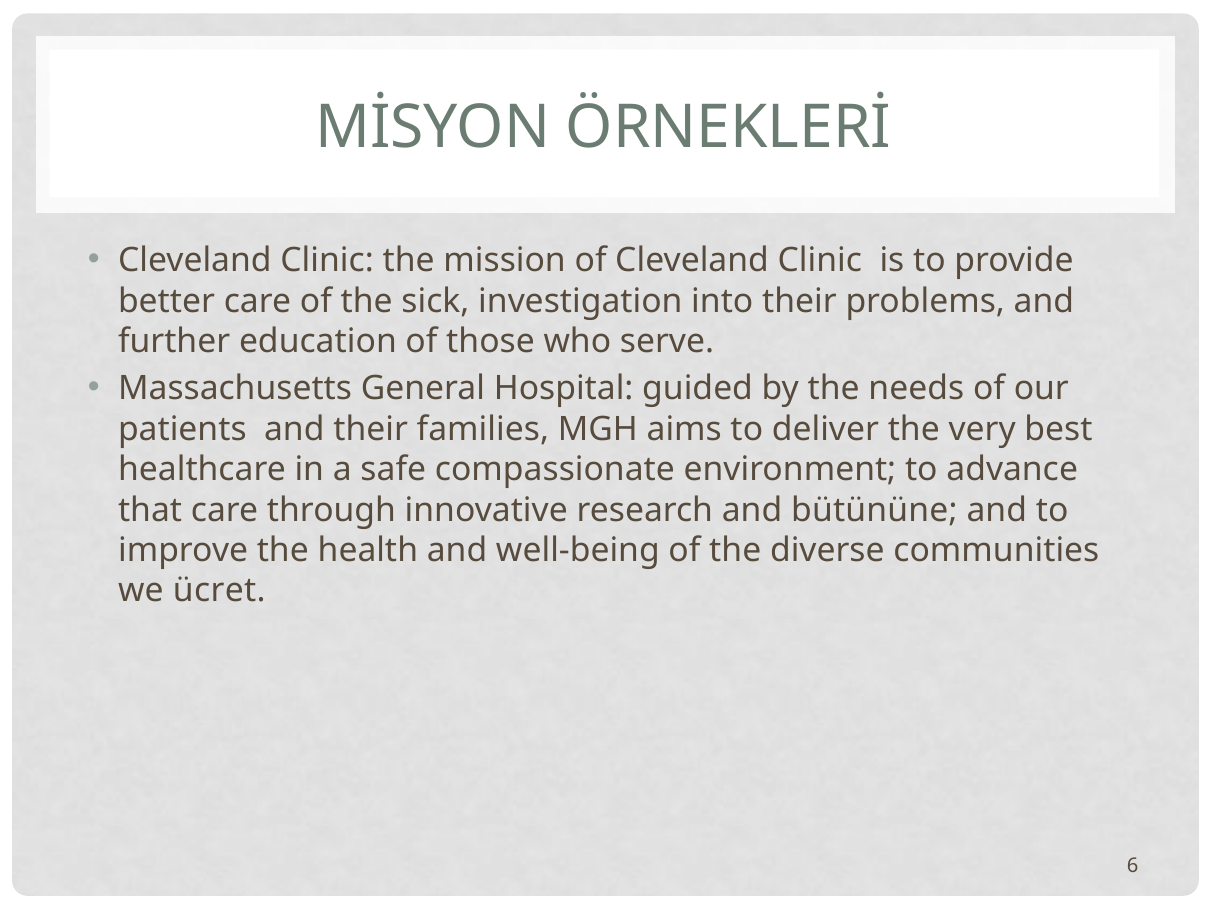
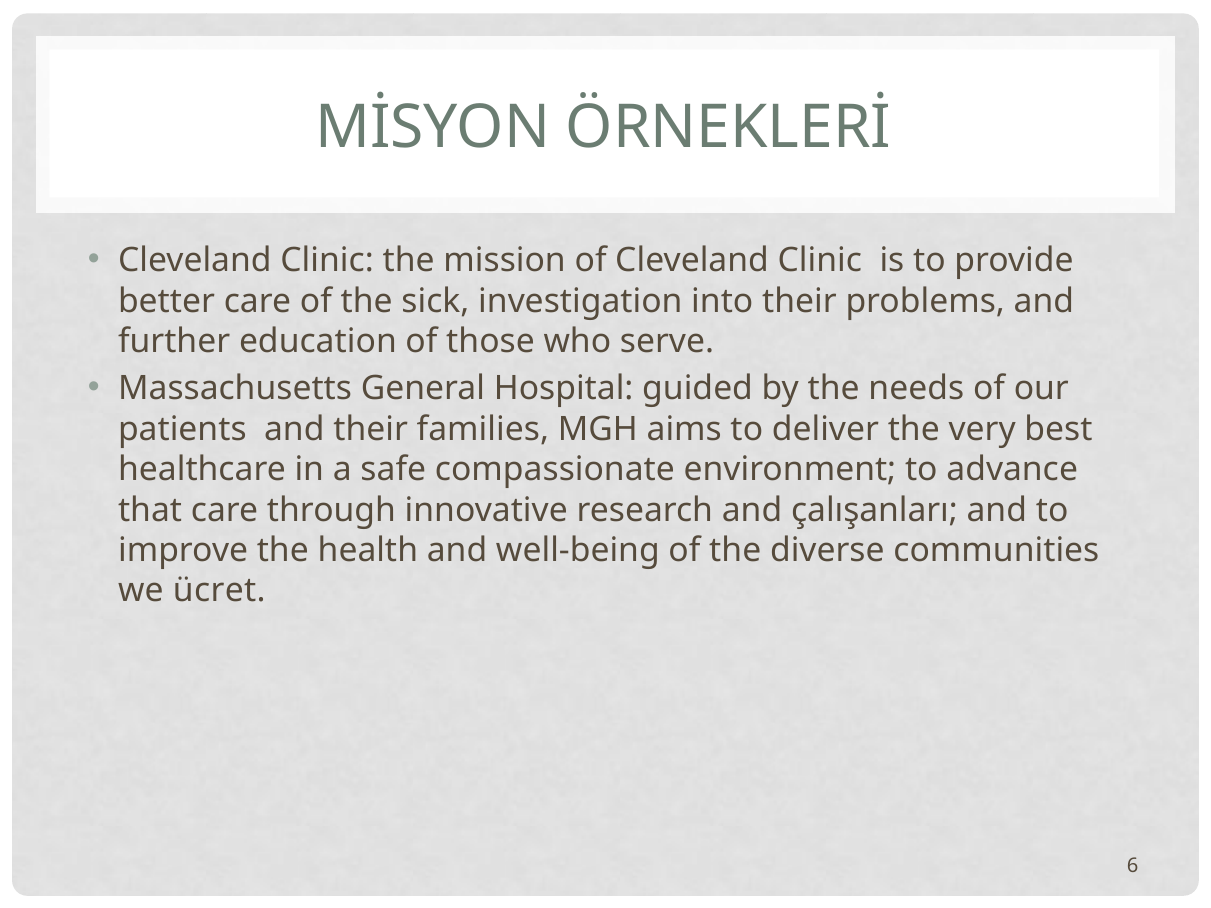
bütününe: bütününe -> çalışanları (874, 510)
